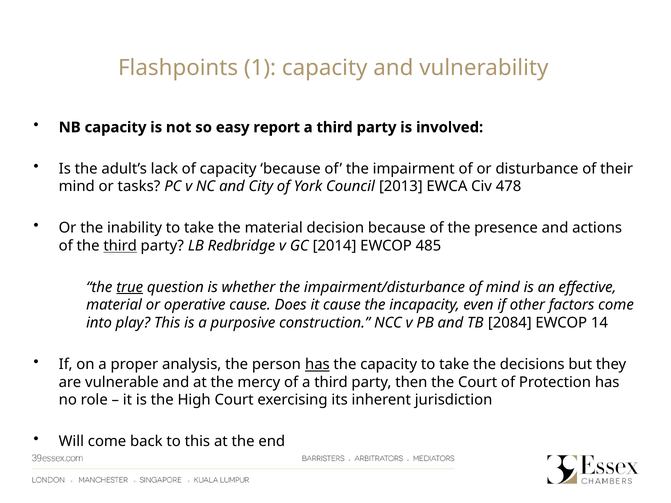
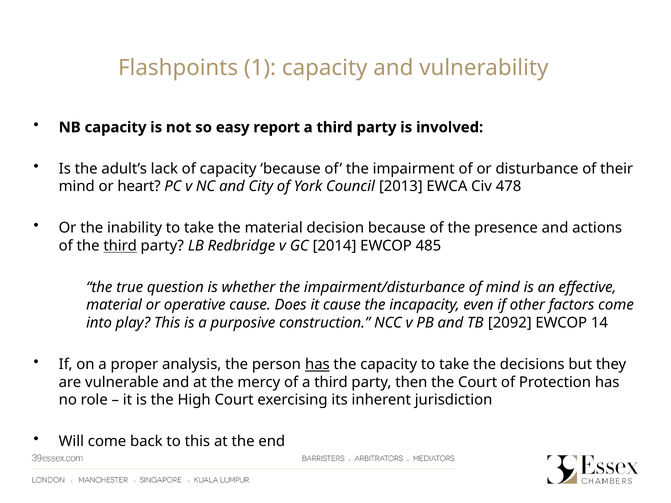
tasks: tasks -> heart (139, 187)
true underline: present -> none (130, 287)
2084: 2084 -> 2092 (510, 323)
